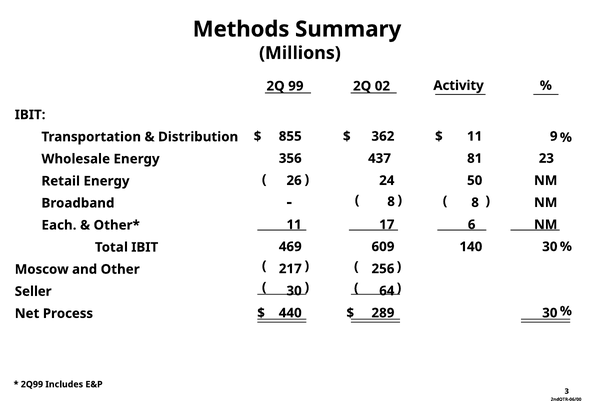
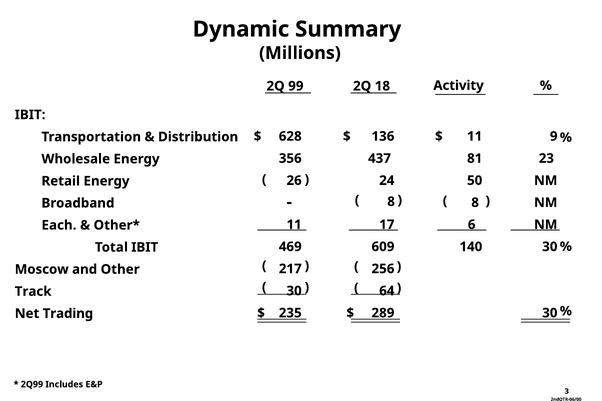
Methods: Methods -> Dynamic (241, 29)
02: 02 -> 18 (382, 86)
855: 855 -> 628 (290, 136)
362: 362 -> 136 (383, 136)
Seller: Seller -> Track (33, 292)
440: 440 -> 235 (290, 313)
Process: Process -> Trading (68, 314)
